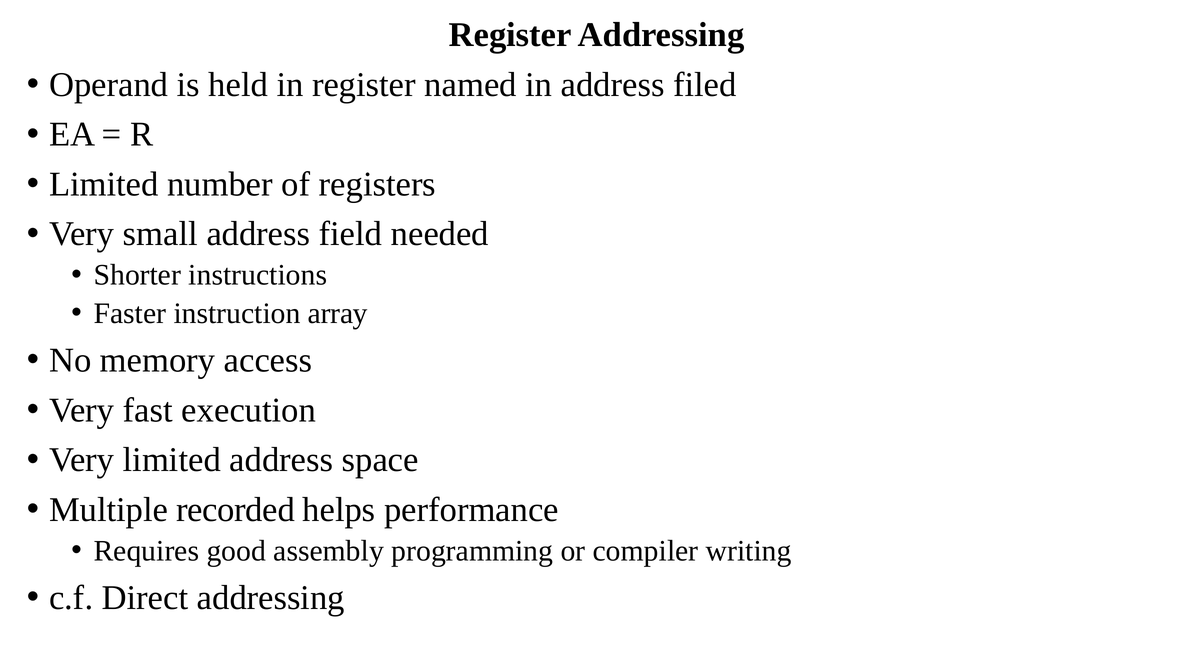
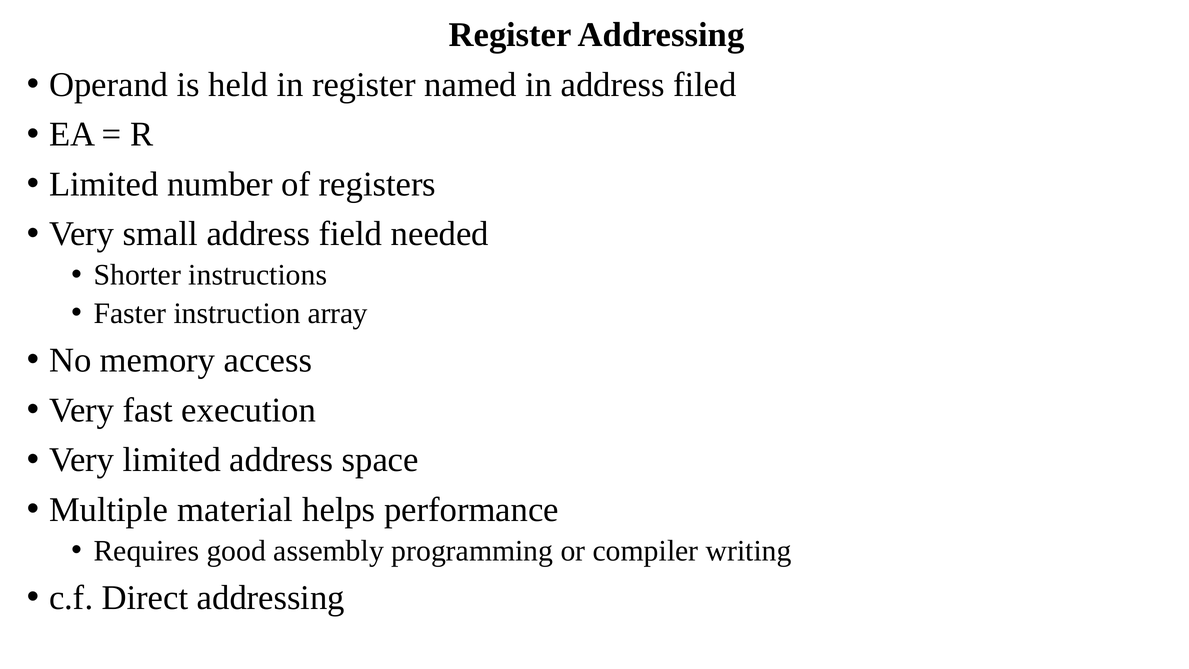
recorded: recorded -> material (235, 510)
